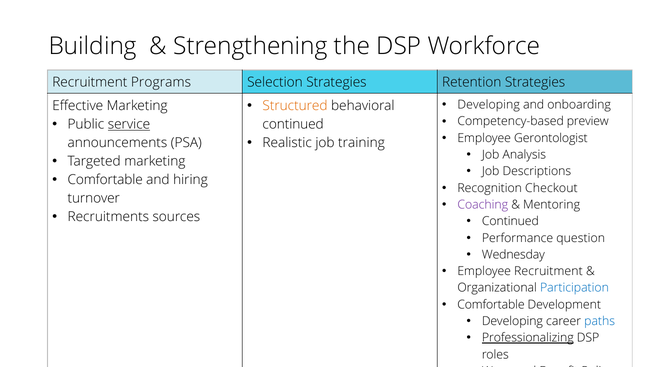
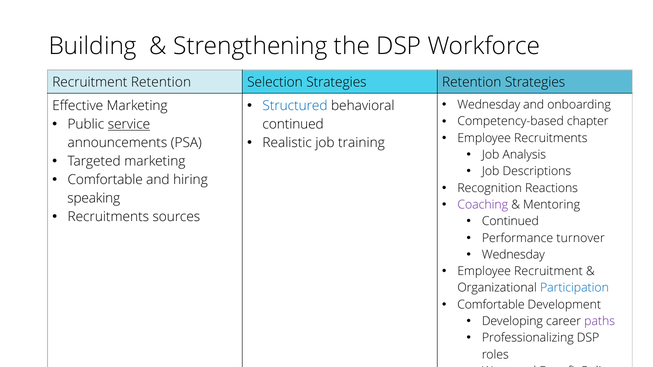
Recruitment Programs: Programs -> Retention (161, 83)
Developing: Developing -> Wednesday (489, 105)
Structured colour: orange -> blue (295, 106)
preview: preview -> chapter (588, 122)
Employee Gerontologist: Gerontologist -> Recruitments (551, 138)
Checkout: Checkout -> Reactions (551, 188)
turnover: turnover -> speaking (94, 199)
question: question -> turnover (581, 238)
paths colour: blue -> purple (600, 321)
Professionalizing underline: present -> none (528, 338)
